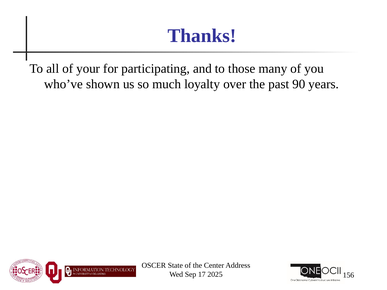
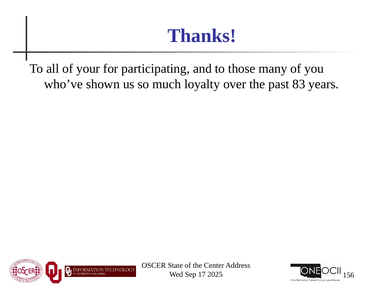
90: 90 -> 83 (299, 84)
